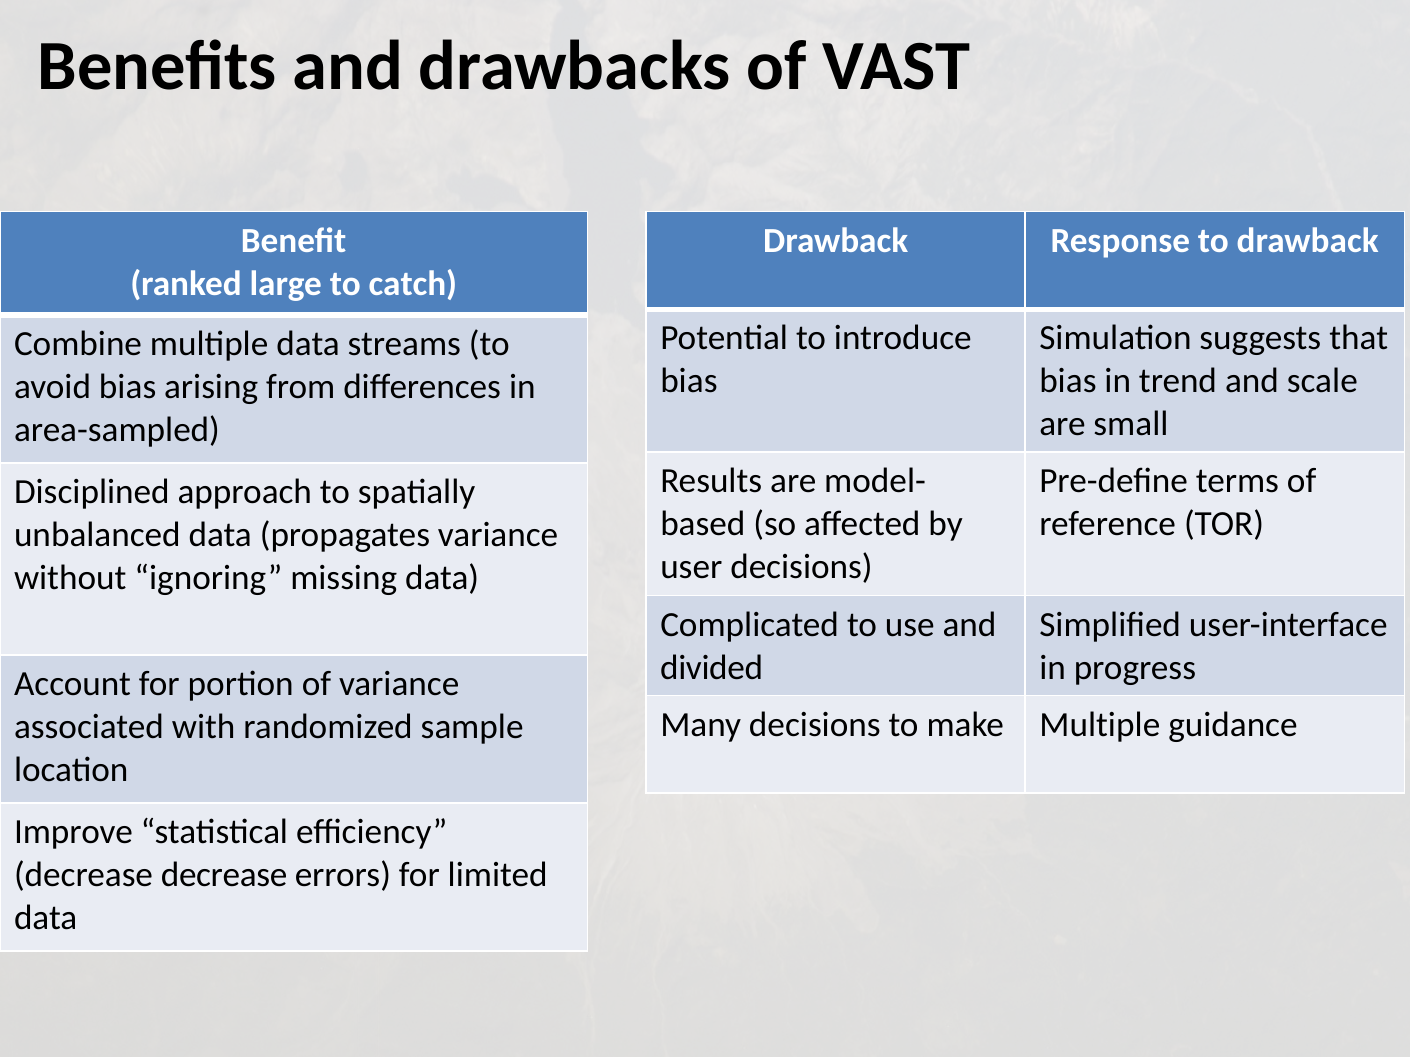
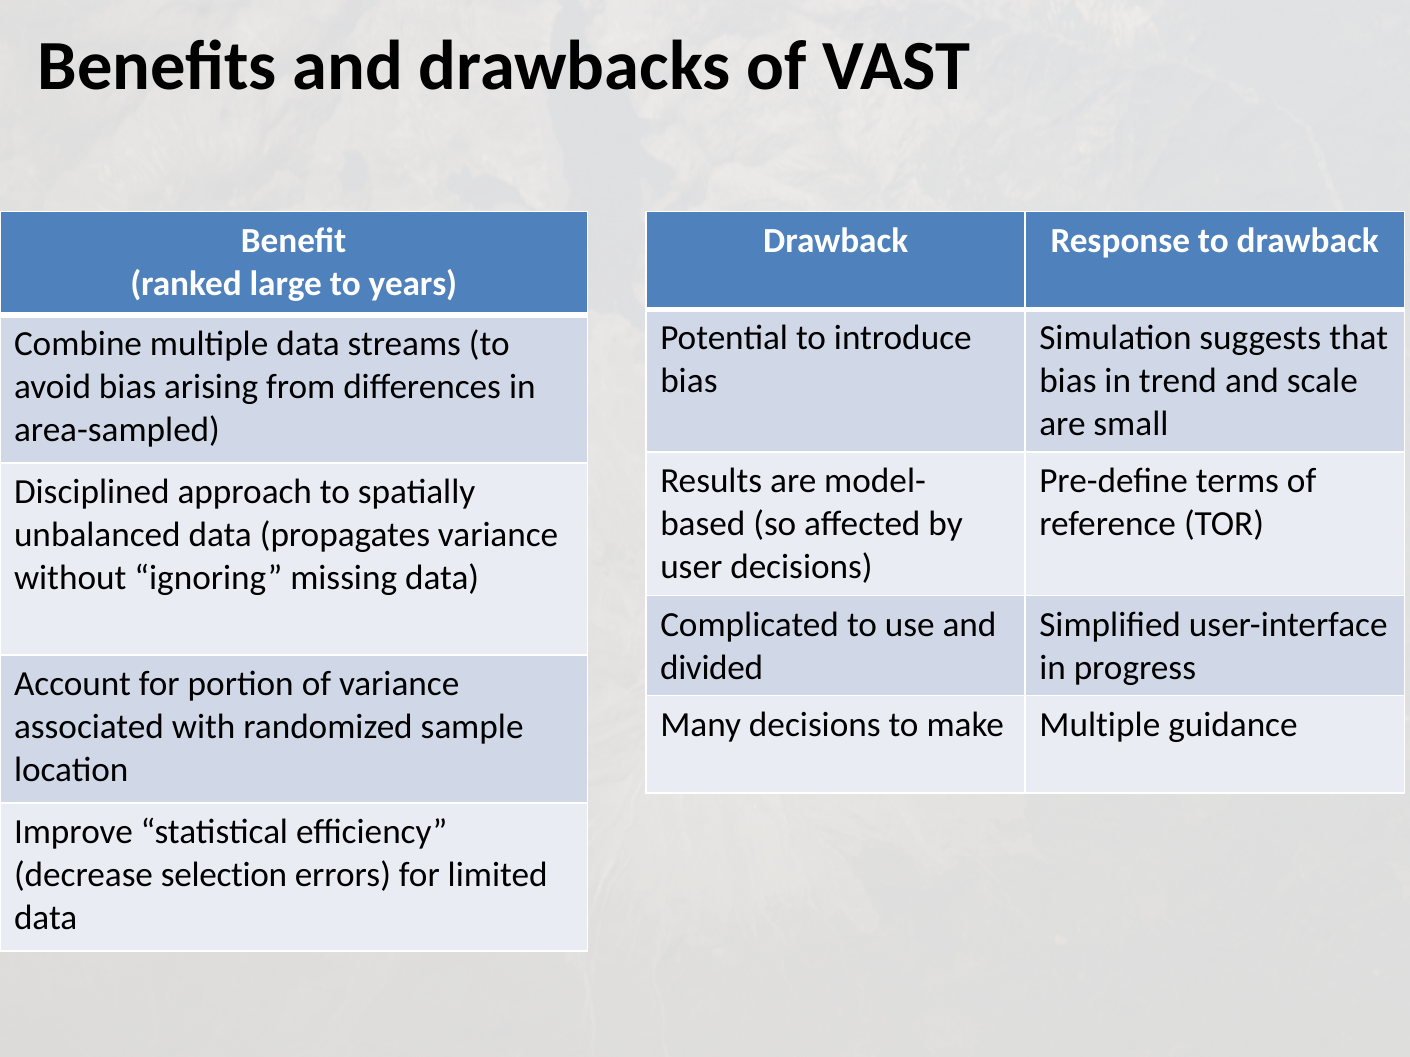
catch: catch -> years (413, 284)
decrease decrease: decrease -> selection (224, 876)
